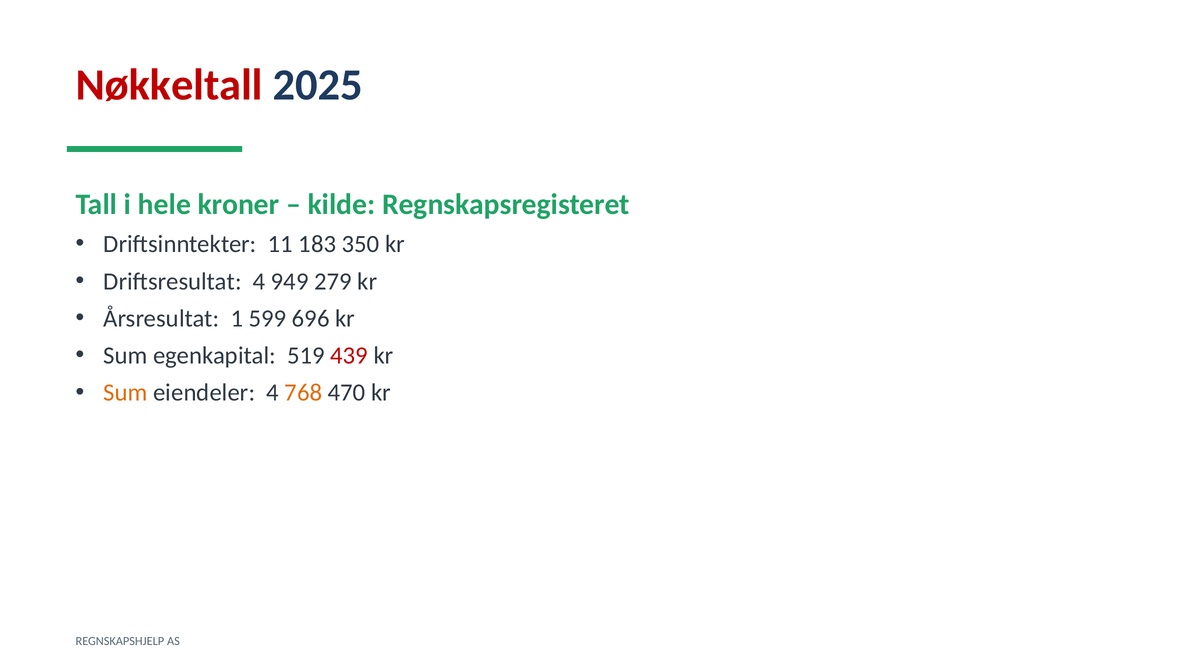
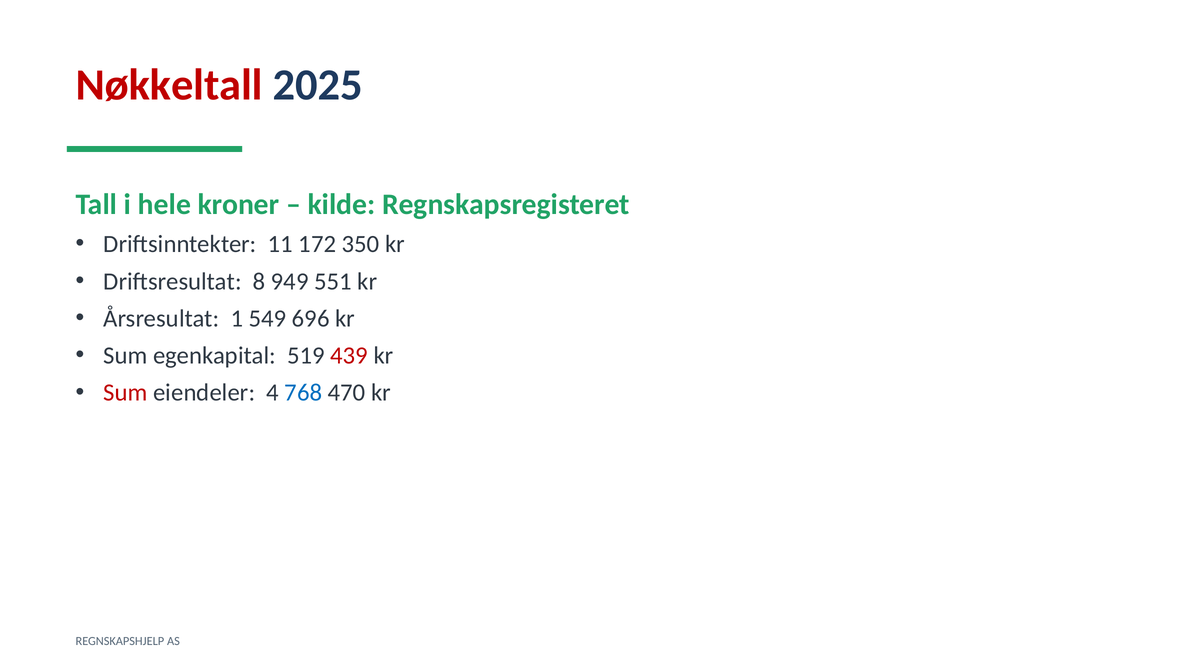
183: 183 -> 172 (317, 244)
Driftsresultat 4: 4 -> 8 (259, 281)
279: 279 -> 551 (333, 281)
599: 599 -> 549 (267, 319)
Sum colour: orange -> red (125, 393)
768 colour: orange -> blue (303, 393)
